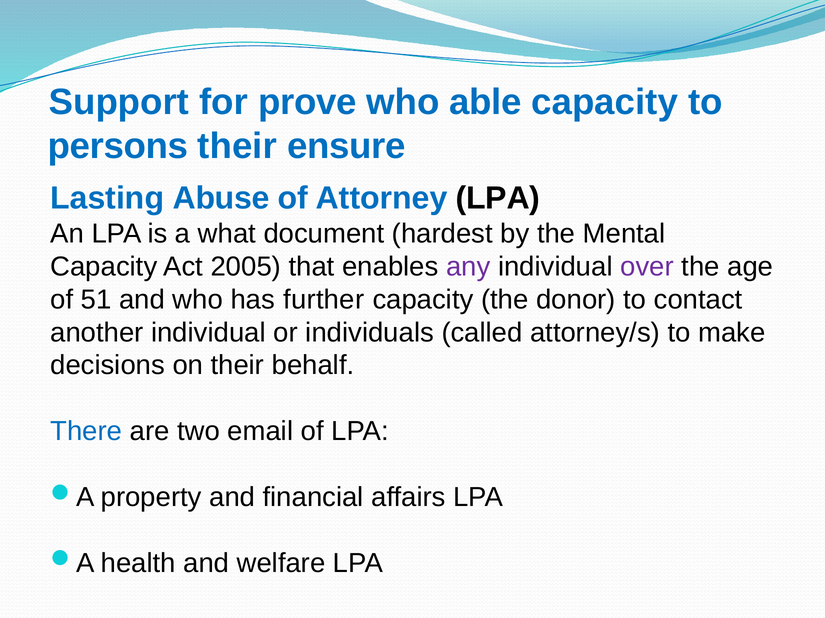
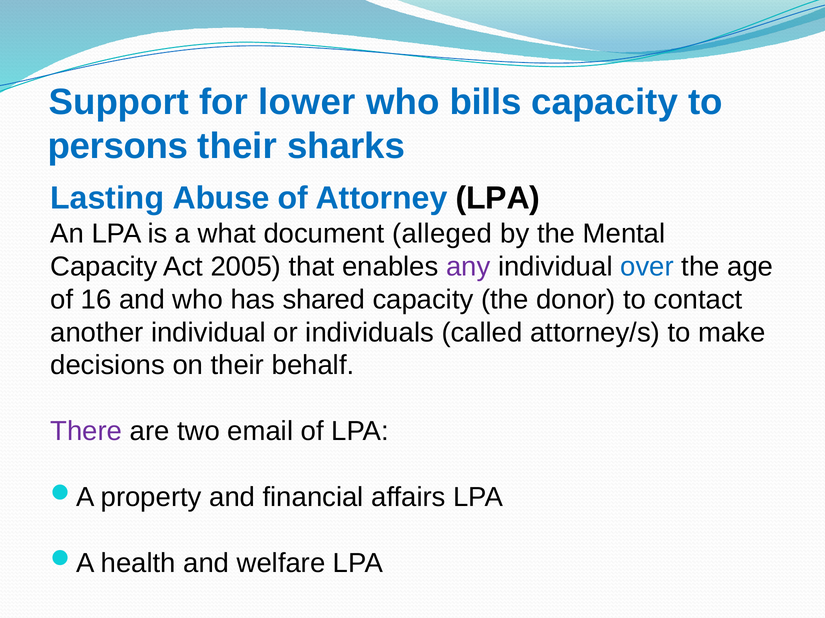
prove: prove -> lower (307, 102)
able: able -> bills (486, 102)
ensure: ensure -> sharks (346, 146)
hardest: hardest -> alleged (442, 234)
over colour: purple -> blue (647, 267)
51: 51 -> 16 (96, 300)
further: further -> shared (324, 300)
There colour: blue -> purple (86, 432)
